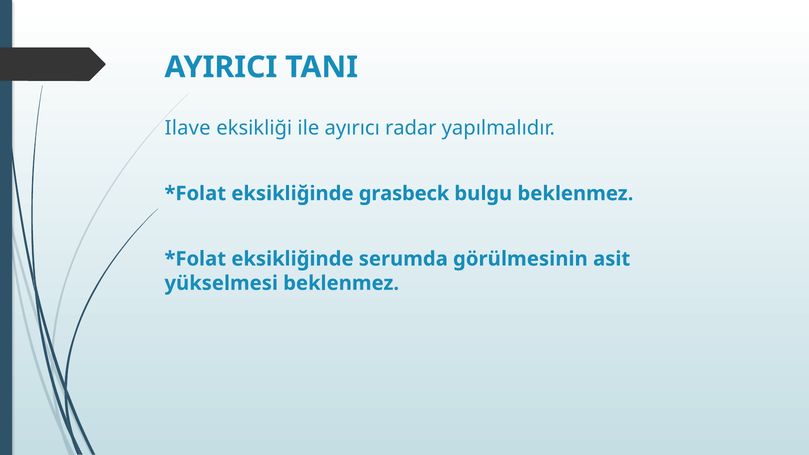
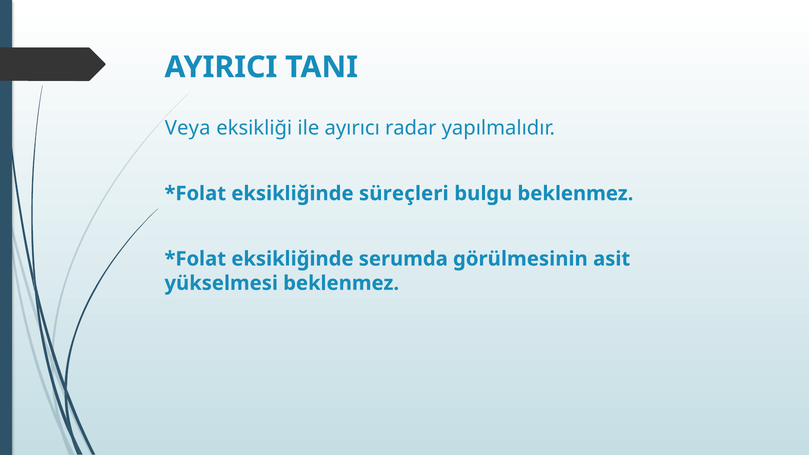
Ilave: Ilave -> Veya (188, 128)
grasbeck: grasbeck -> süreçleri (404, 194)
